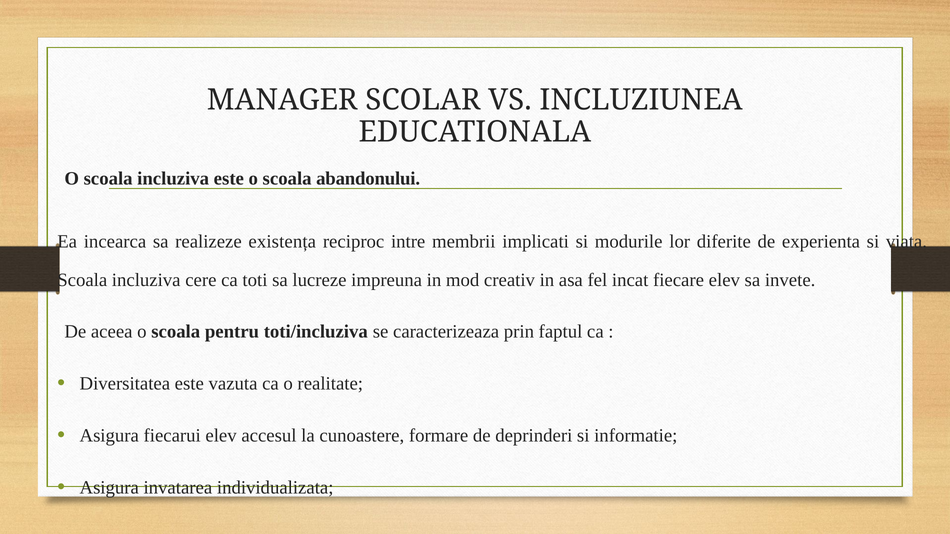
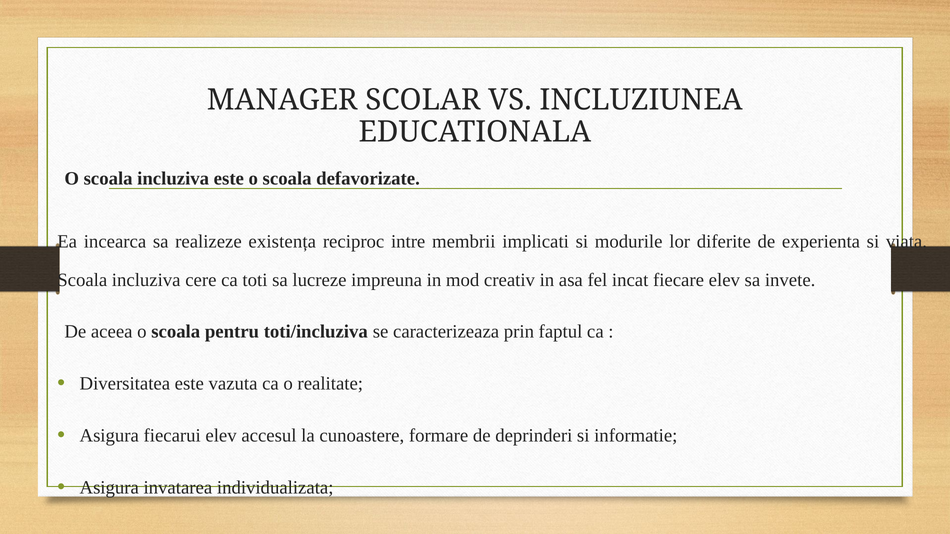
abandonului: abandonului -> defavorizate (368, 178)
